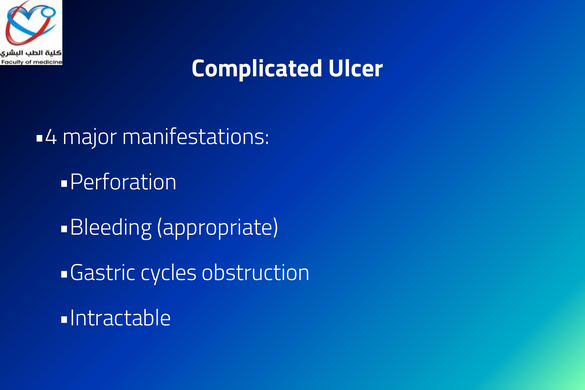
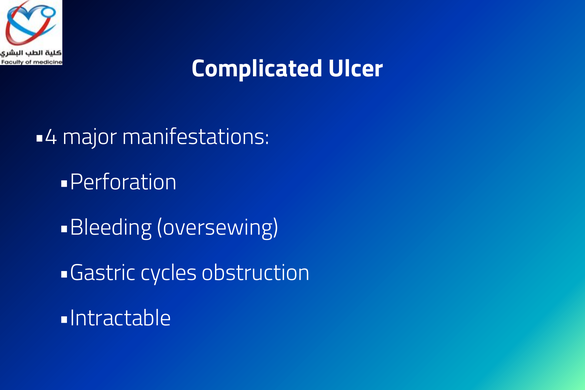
appropriate: appropriate -> oversewing (218, 227)
